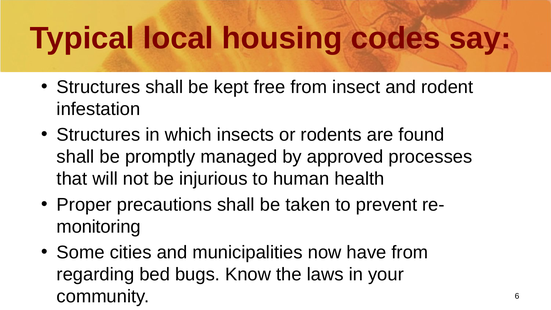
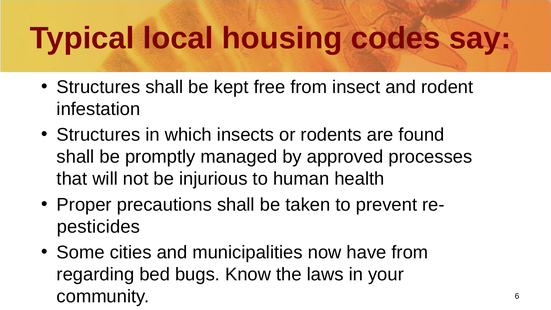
monitoring: monitoring -> pesticides (98, 227)
